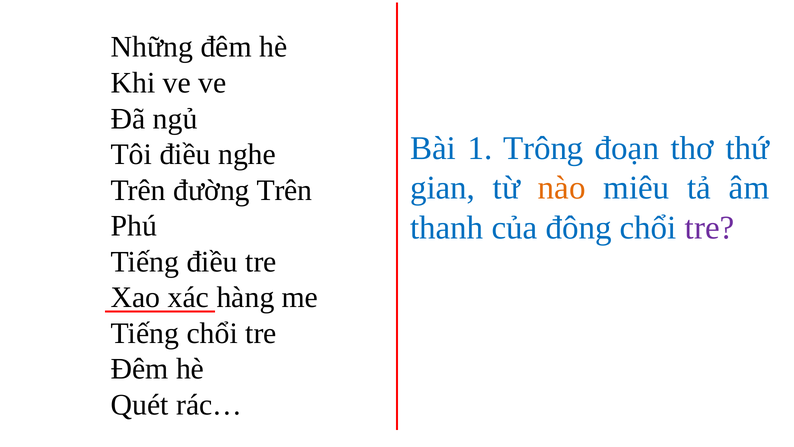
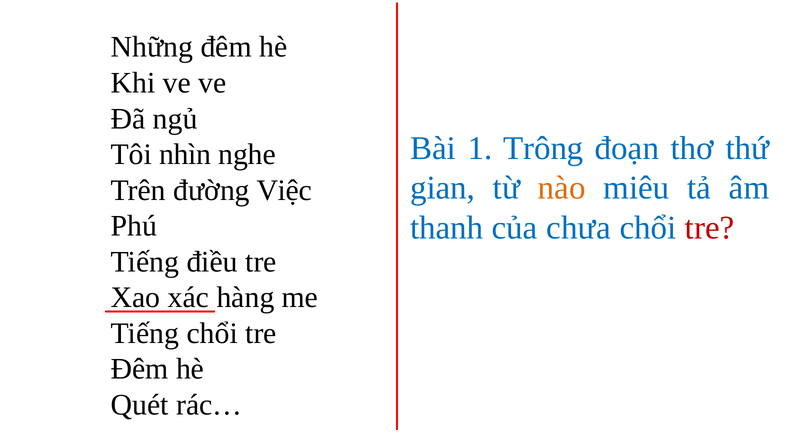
Tôi điều: điều -> nhìn (185, 154)
đường Trên: Trên -> Việc (284, 190)
đông: đông -> chưa (578, 228)
tre colour: purple -> red (710, 228)
